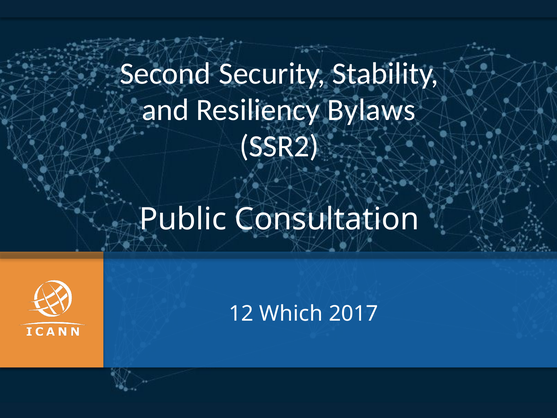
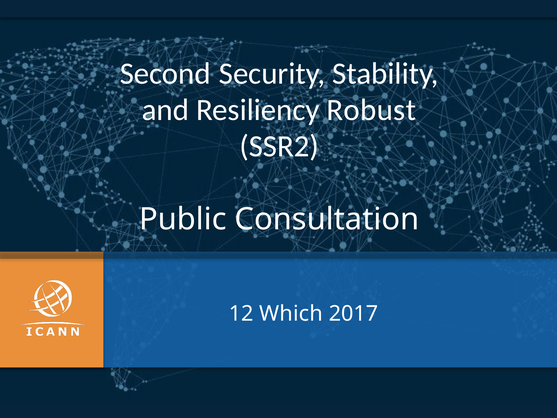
Bylaws: Bylaws -> Robust (371, 110)
